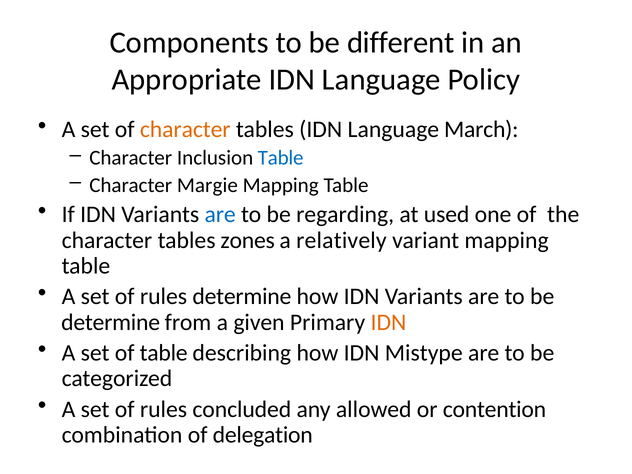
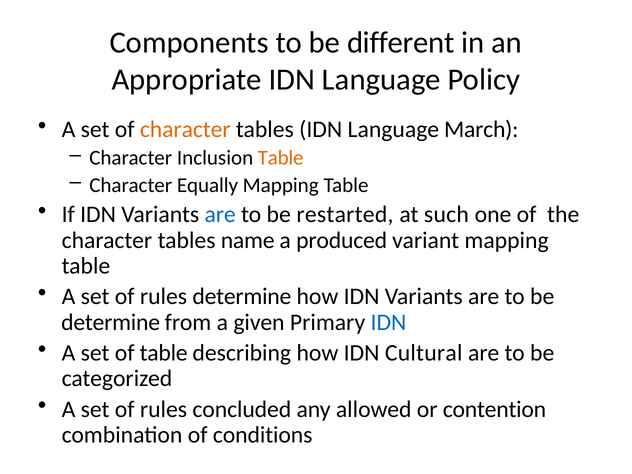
Table colour: blue -> orange (281, 158)
Margie: Margie -> Equally (207, 185)
regarding: regarding -> restarted (345, 215)
used: used -> such (446, 215)
zones: zones -> name (248, 240)
relatively: relatively -> produced (342, 240)
IDN colour: orange -> blue (389, 322)
Mistype: Mistype -> Cultural (424, 353)
delegation: delegation -> conditions (263, 435)
